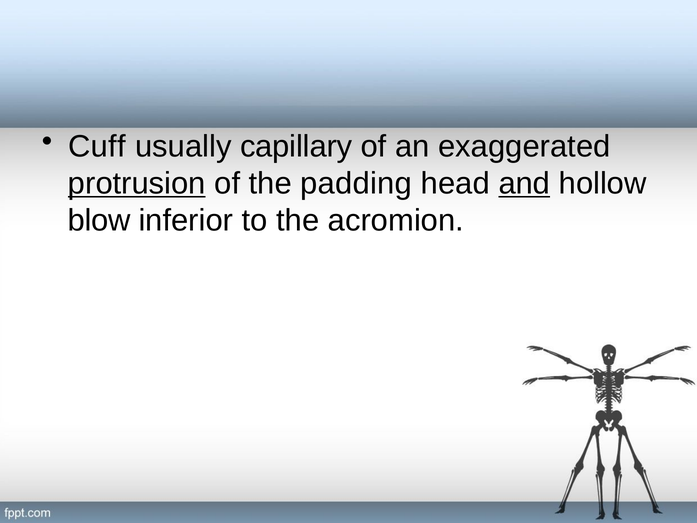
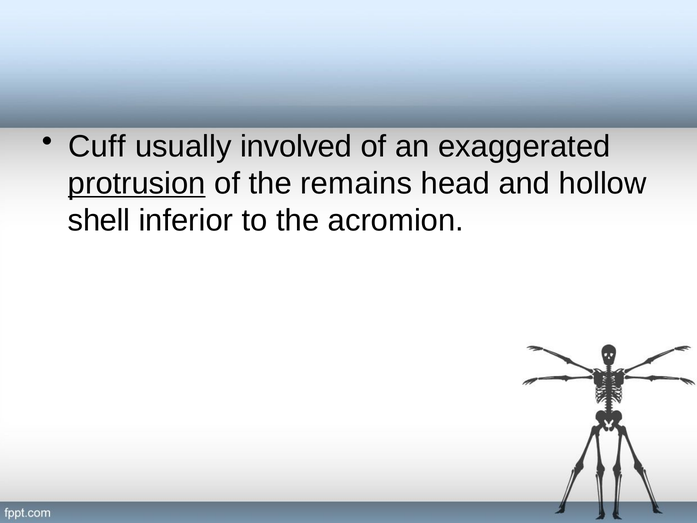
capillary: capillary -> involved (296, 146)
padding: padding -> remains (356, 183)
and underline: present -> none (524, 183)
blow: blow -> shell (99, 221)
